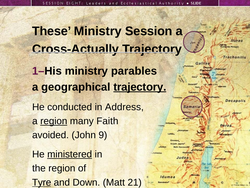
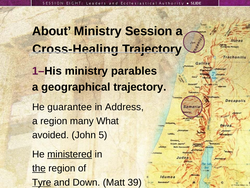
These: These -> About (52, 31)
Cross-Actually: Cross-Actually -> Cross-Healing (75, 49)
trajectory underline: present -> none (140, 87)
conducted: conducted -> guarantee (70, 107)
region underline: present -> none (54, 121)
Faith: Faith -> What (107, 121)
9: 9 -> 5 (103, 135)
the underline: none -> present (39, 168)
21: 21 -> 39 (135, 182)
